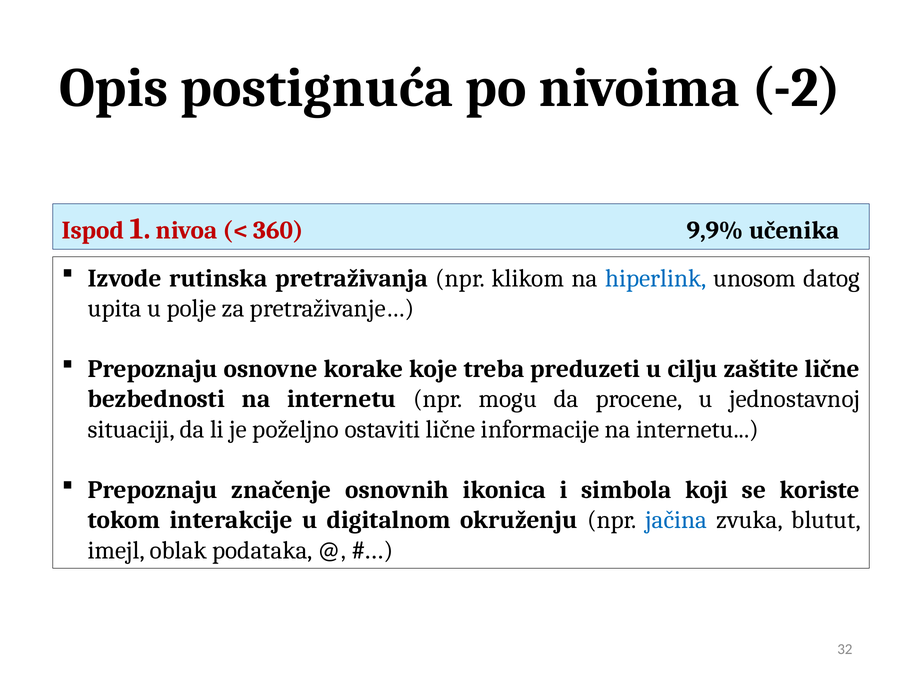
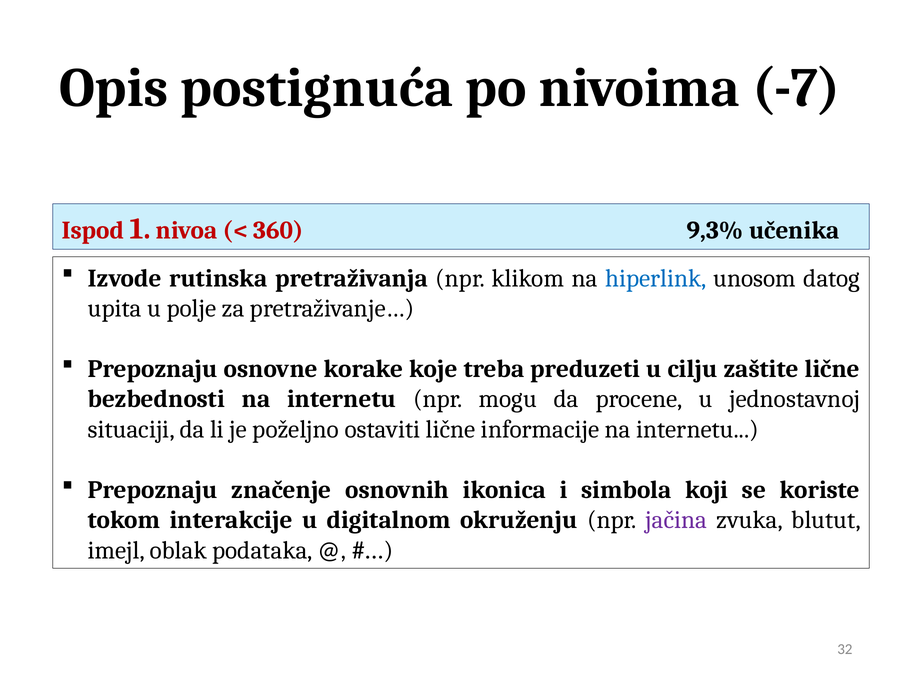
-2: -2 -> -7 (796, 88)
9,9%: 9,9% -> 9,3% (715, 230)
jačina colour: blue -> purple (676, 520)
